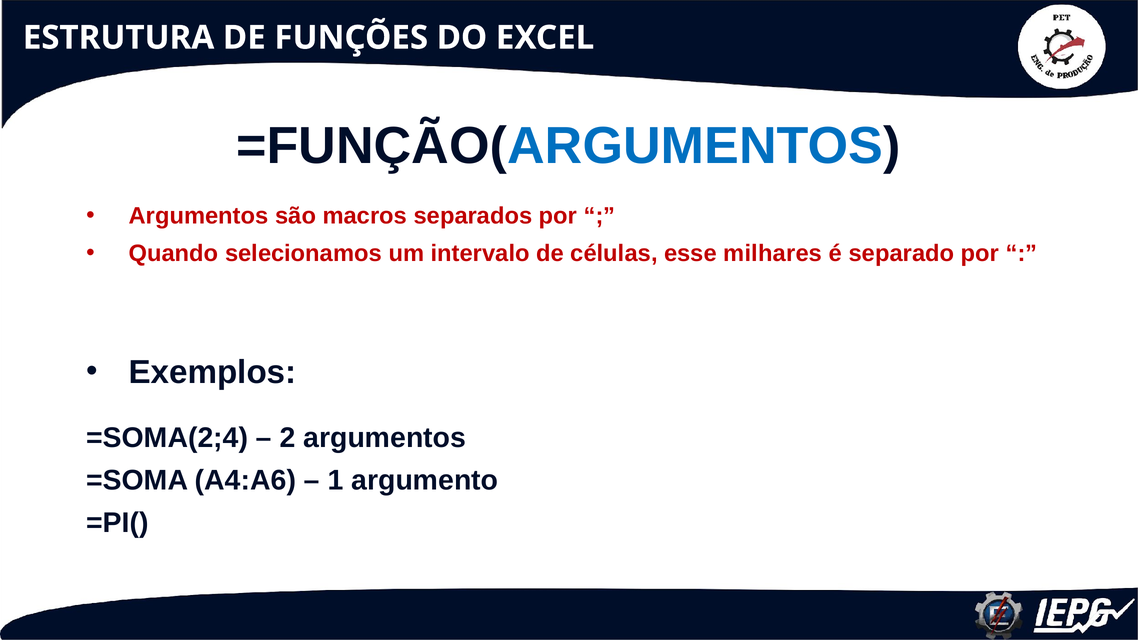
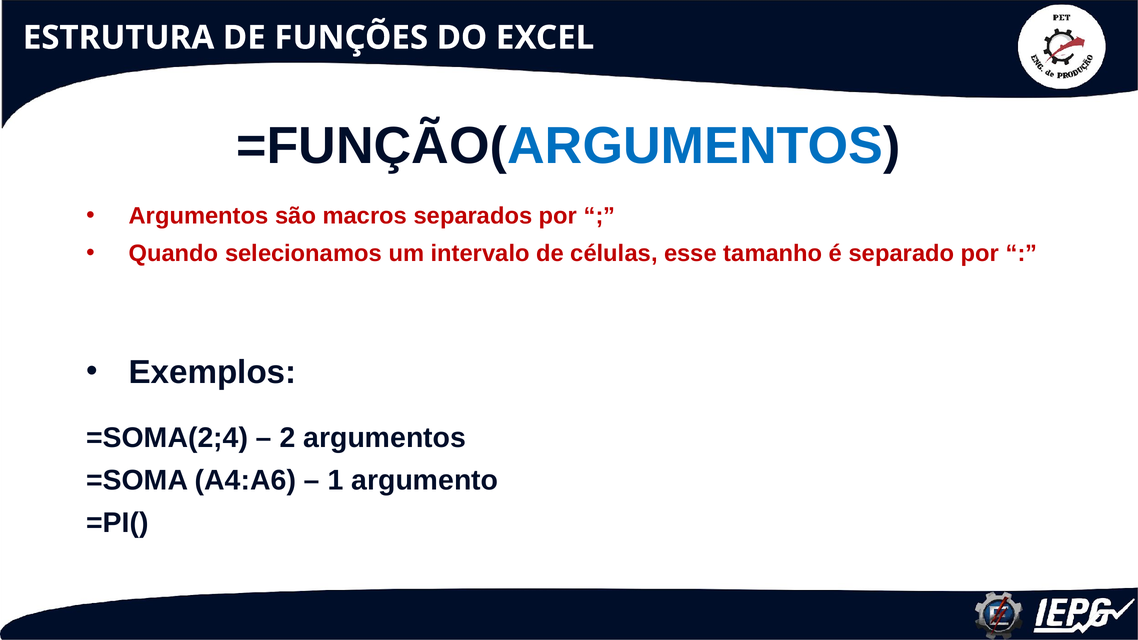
milhares: milhares -> tamanho (773, 253)
